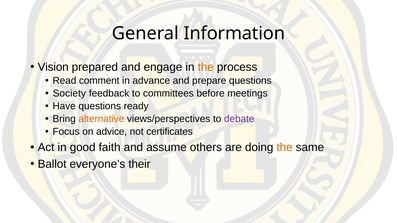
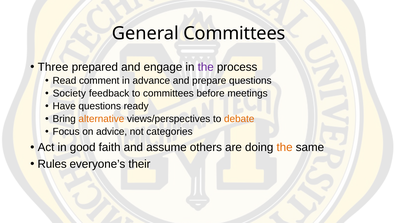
General Information: Information -> Committees (234, 33)
Vision: Vision -> Three (53, 67)
the colour: orange -> purple (206, 67)
debate colour: purple -> orange (239, 119)
certificates: certificates -> categories (169, 132)
Ballot: Ballot -> Rules (52, 164)
